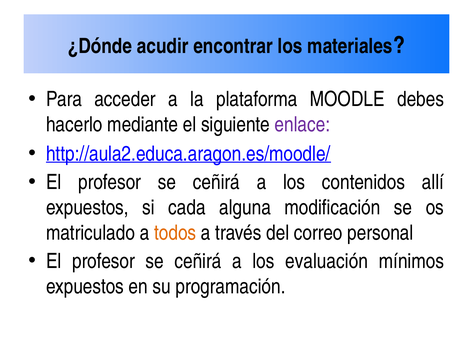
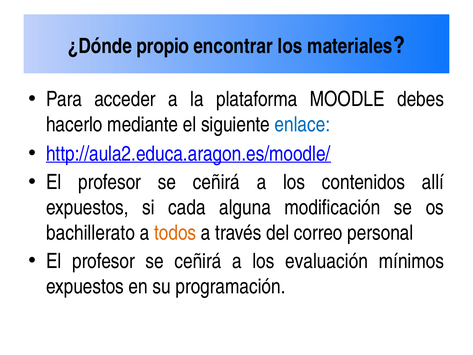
acudir: acudir -> propio (163, 46)
enlace colour: purple -> blue (302, 124)
matriculado: matriculado -> bachillerato (91, 233)
